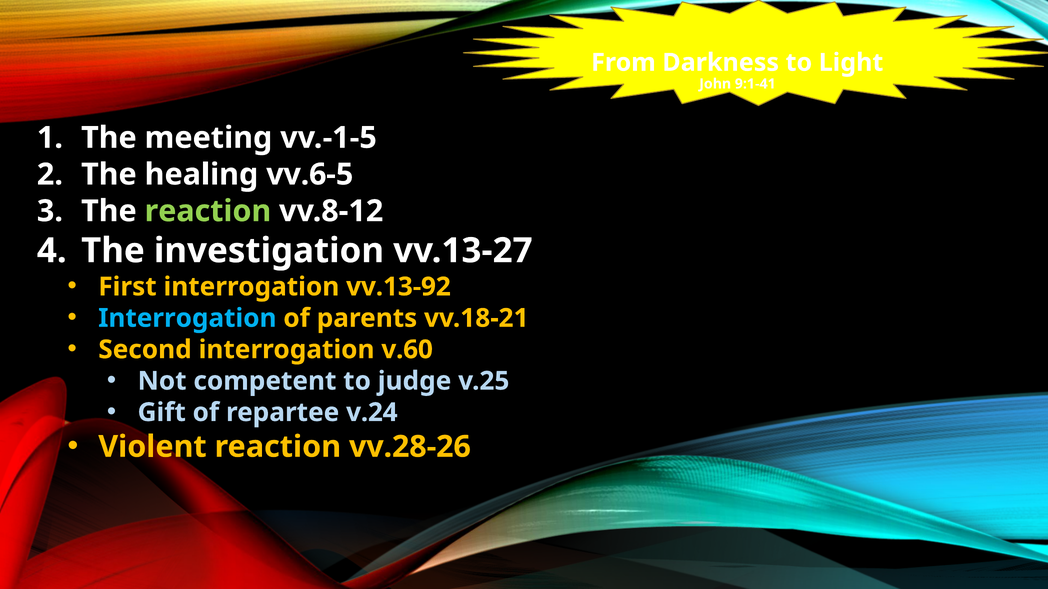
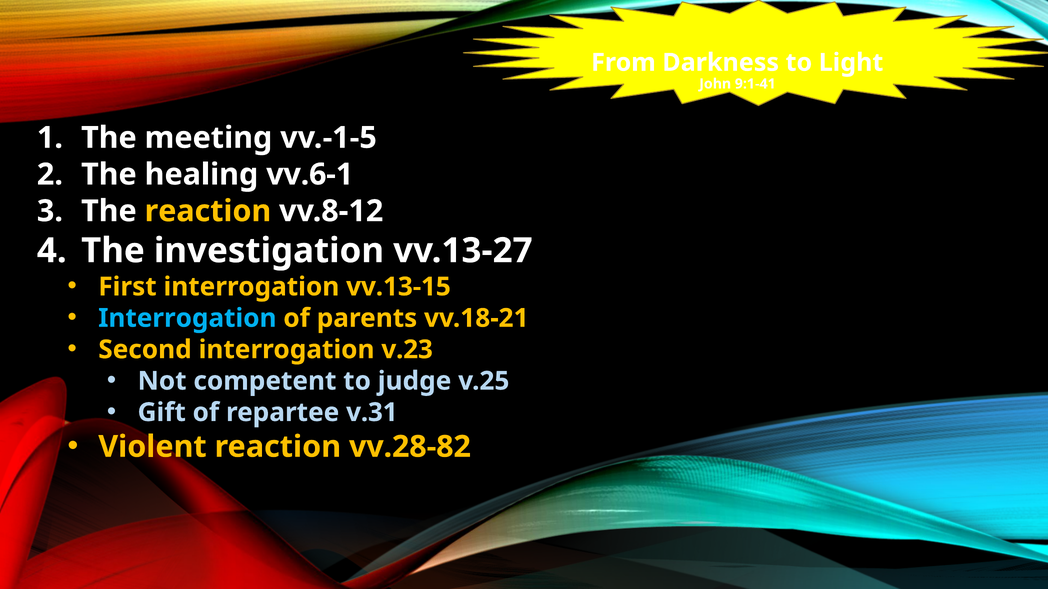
vv.6-5: vv.6-5 -> vv.6-1 (310, 175)
reaction colour: light green -> yellow (208, 211)
vv.13-92: vv.13-92 -> vv.13-15 (398, 287)
v.60: v.60 -> v.23 (407, 350)
v.24: v.24 -> v.31 (372, 413)
vv.28-26: vv.28-26 -> vv.28-82 (410, 447)
